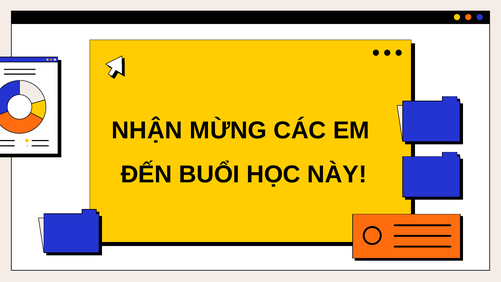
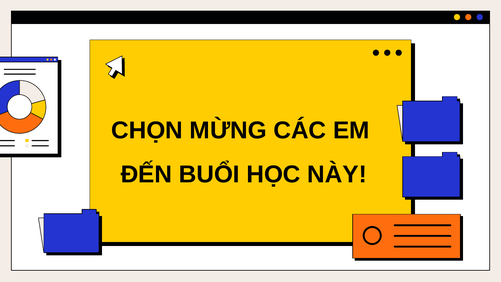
NHẬN: NHẬN -> CHỌN (147, 130)
